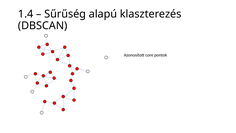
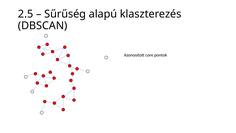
1.4: 1.4 -> 2.5 (26, 14)
